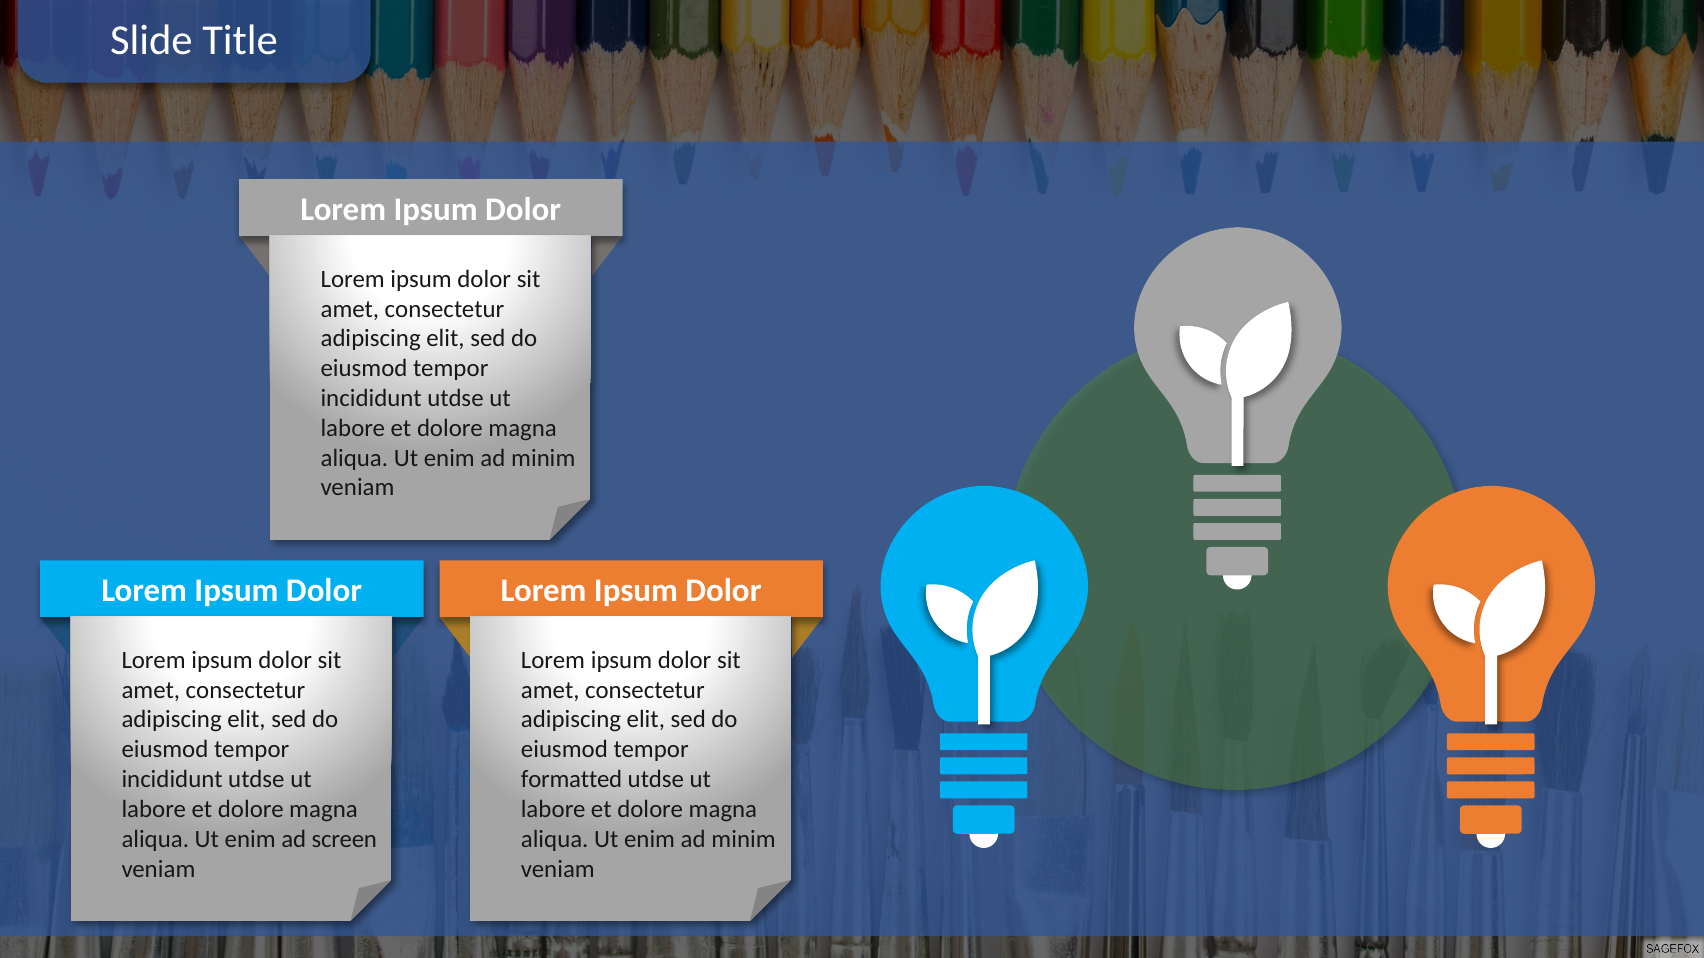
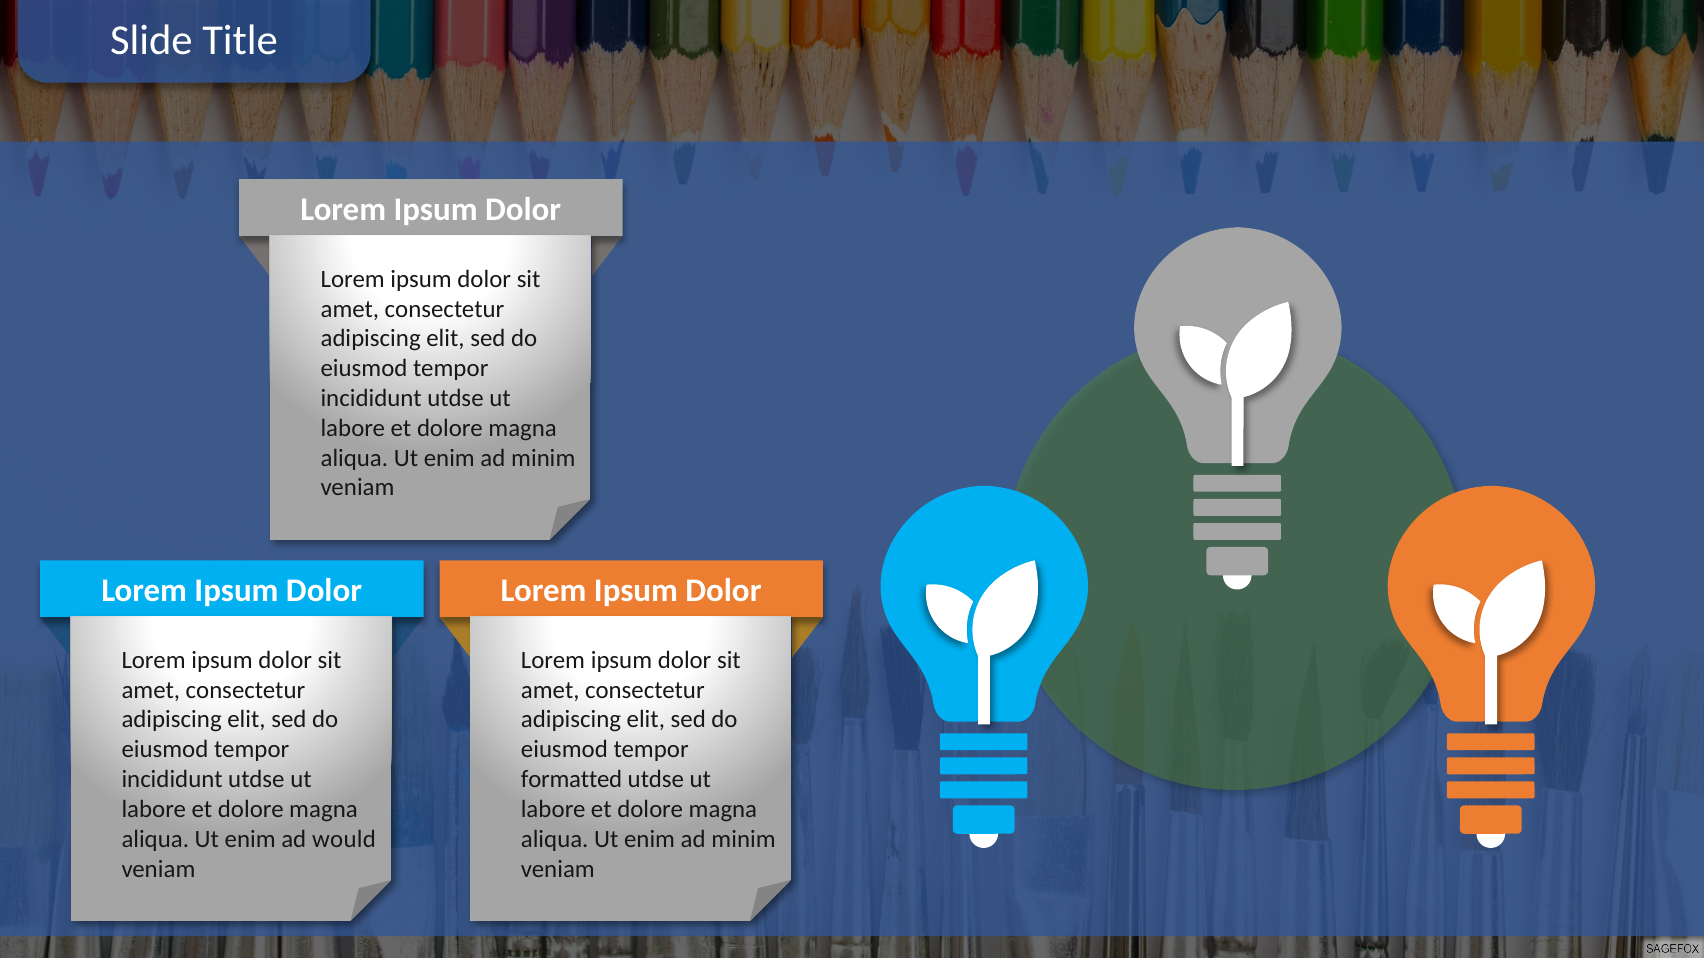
screen: screen -> would (344, 839)
